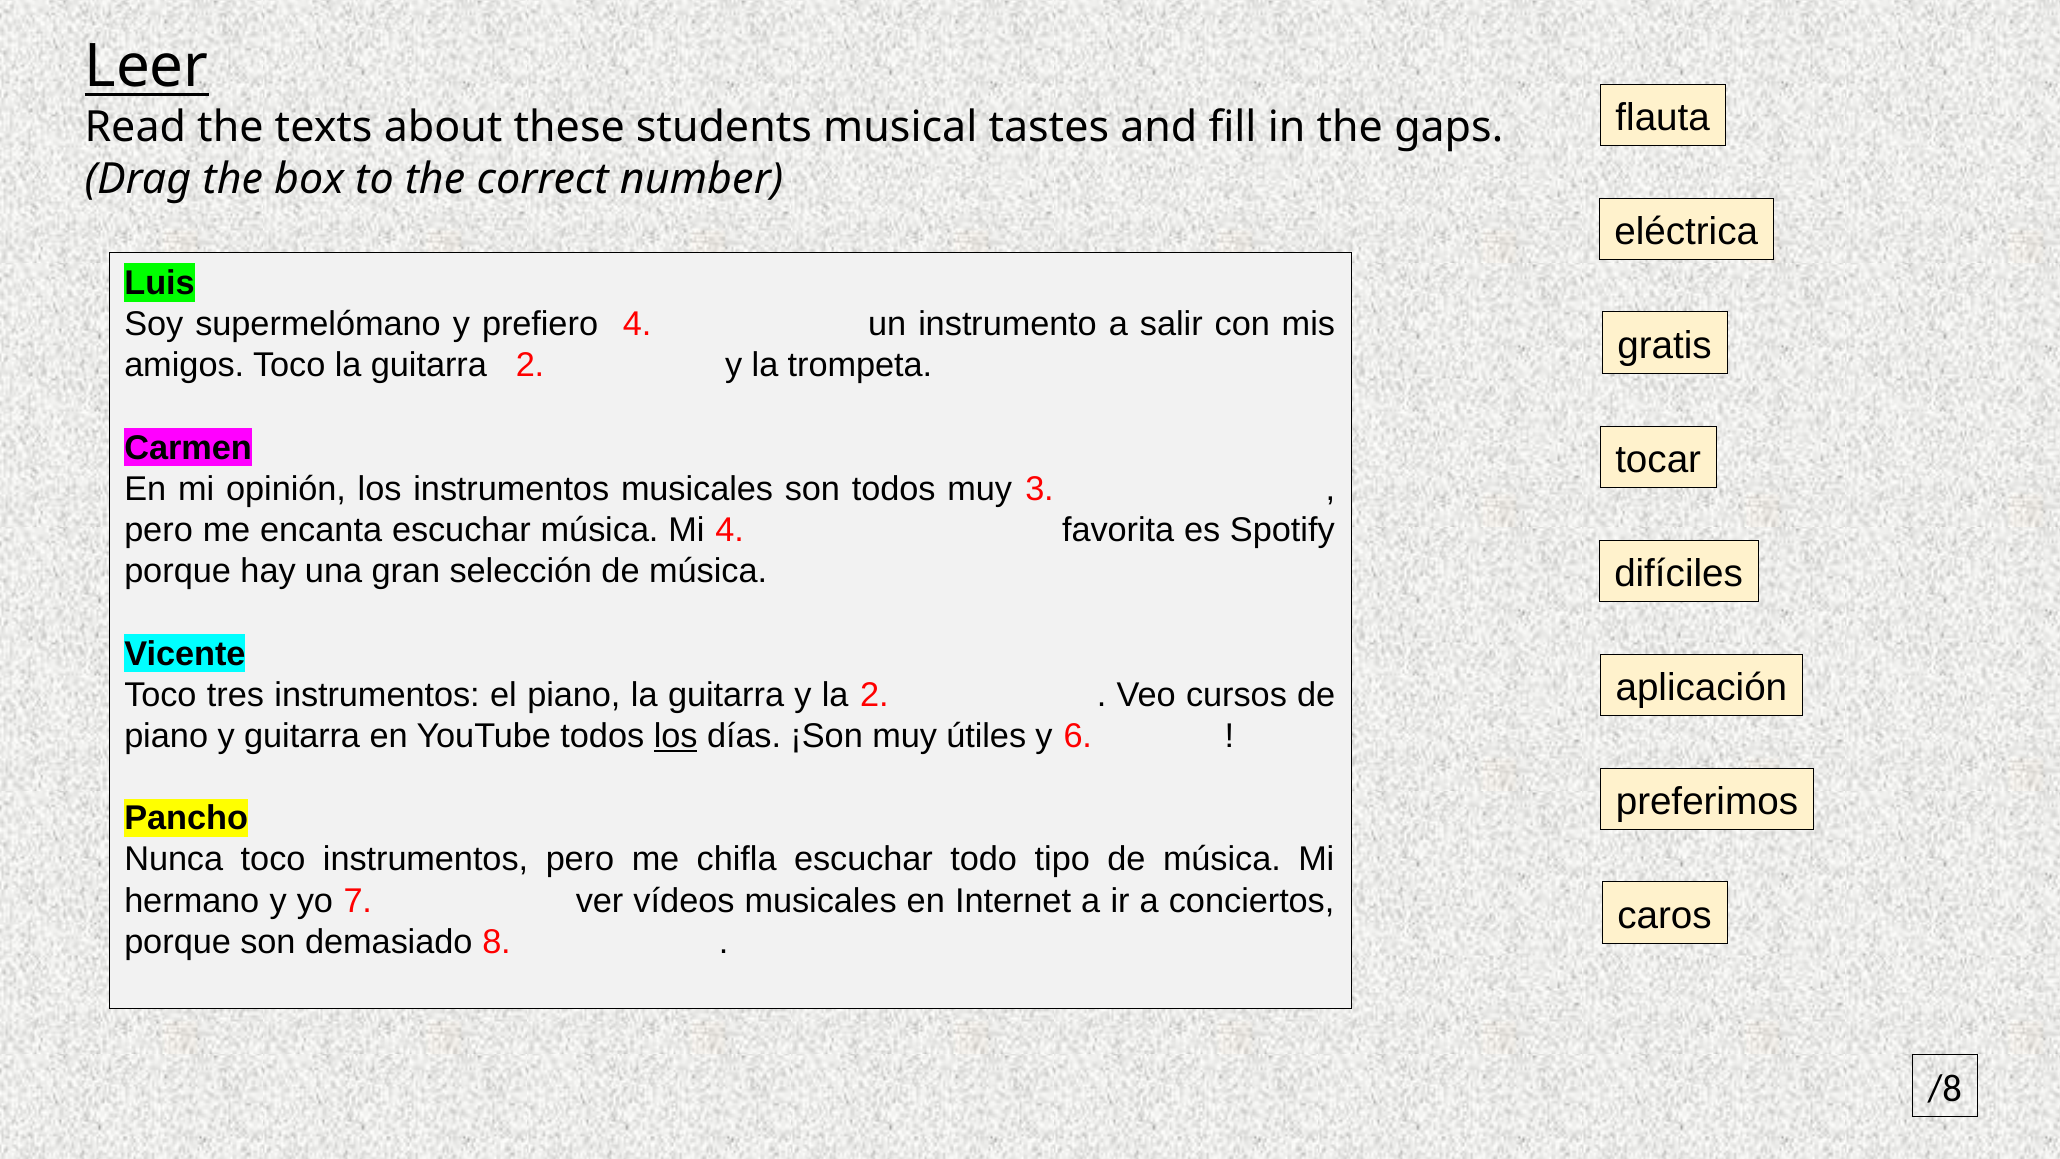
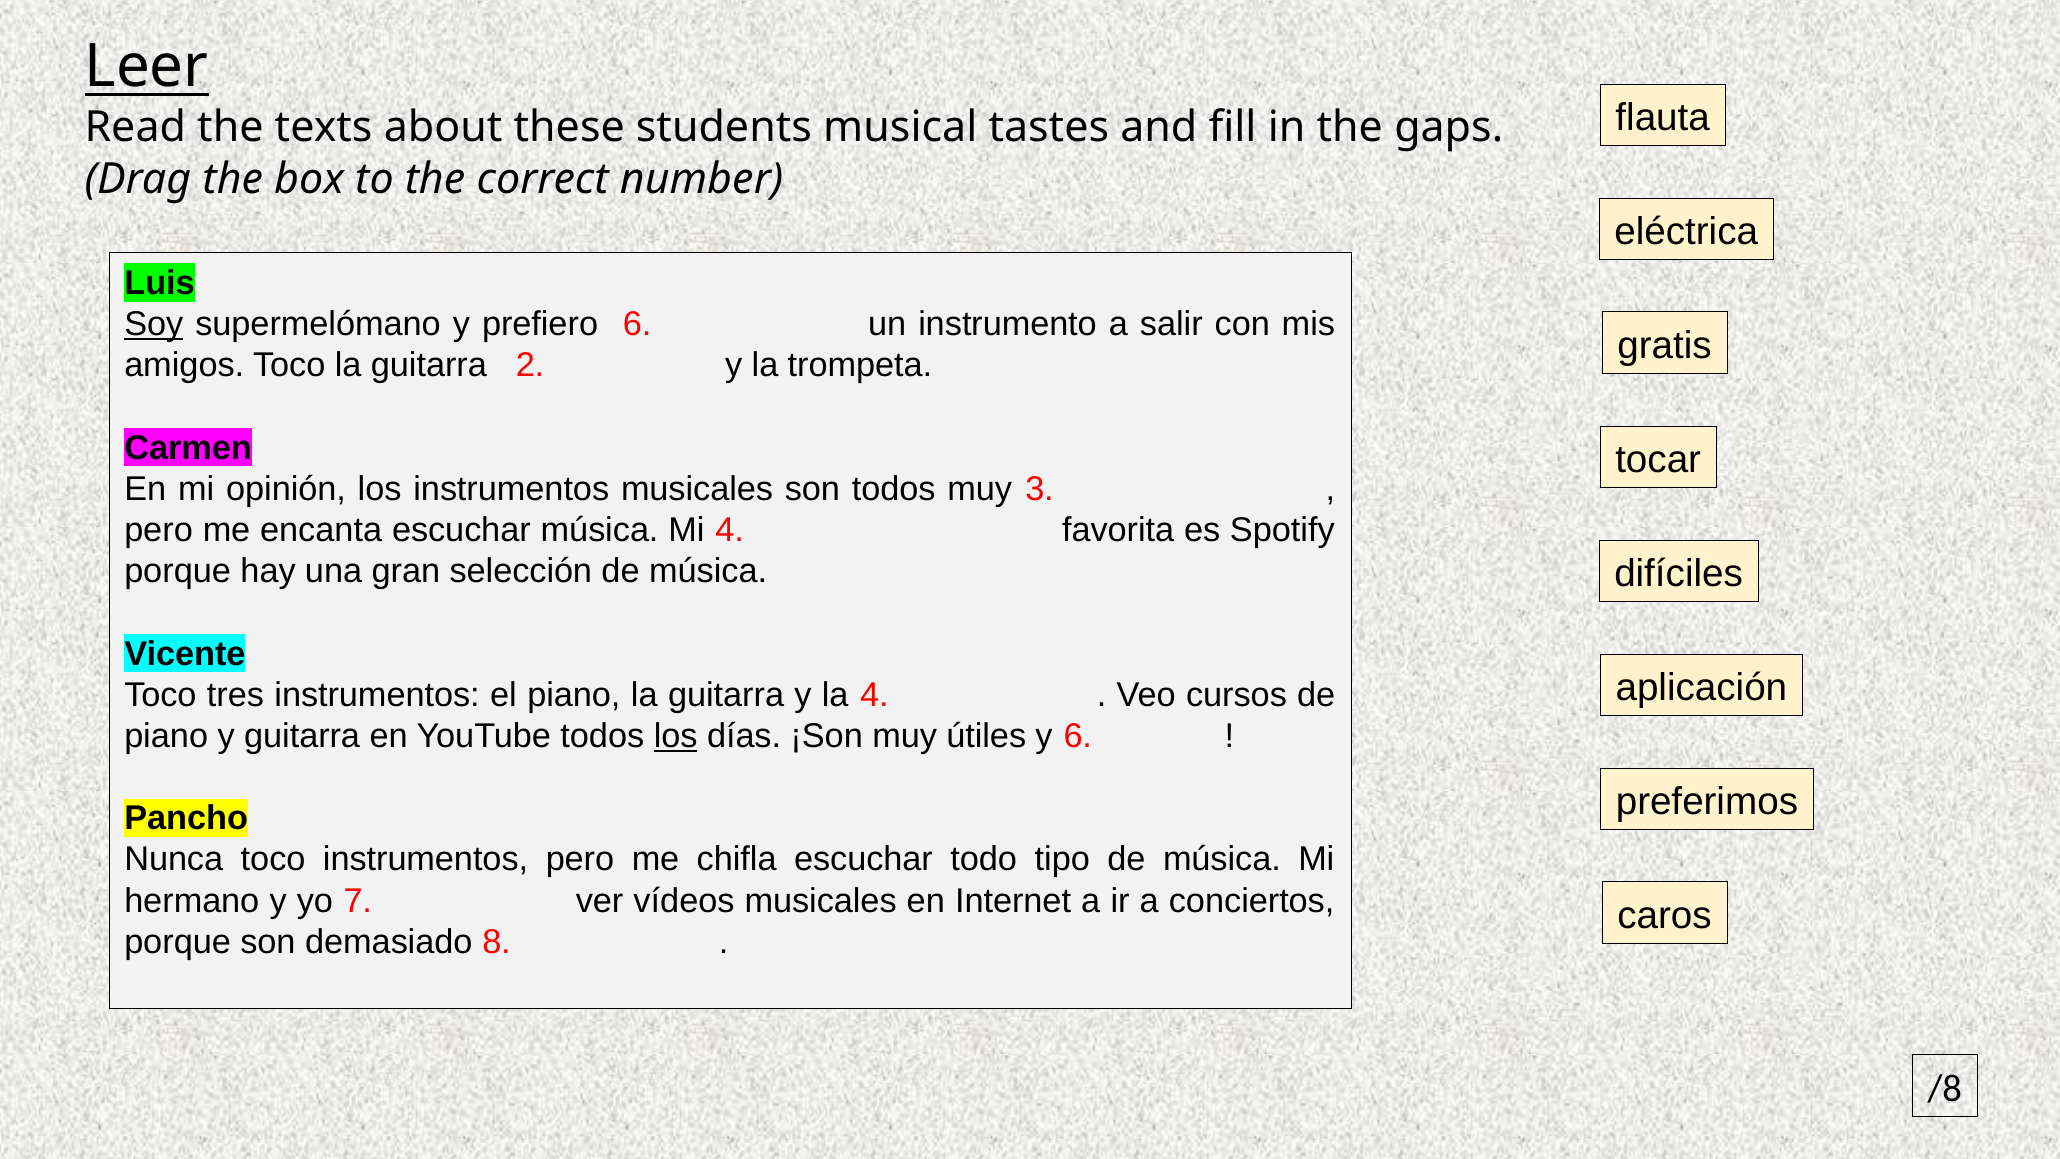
Soy underline: none -> present (154, 324)
prefiero 4: 4 -> 6 (637, 324)
la 2: 2 -> 4 (874, 695)
